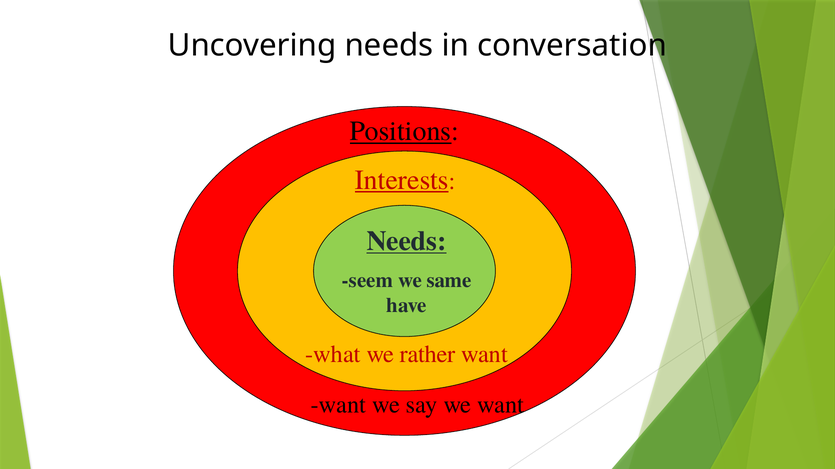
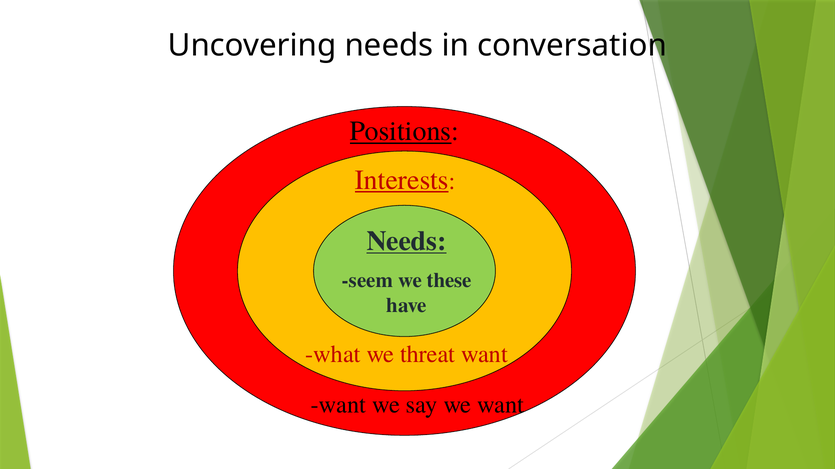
same: same -> these (449, 281)
rather: rather -> threat (428, 355)
